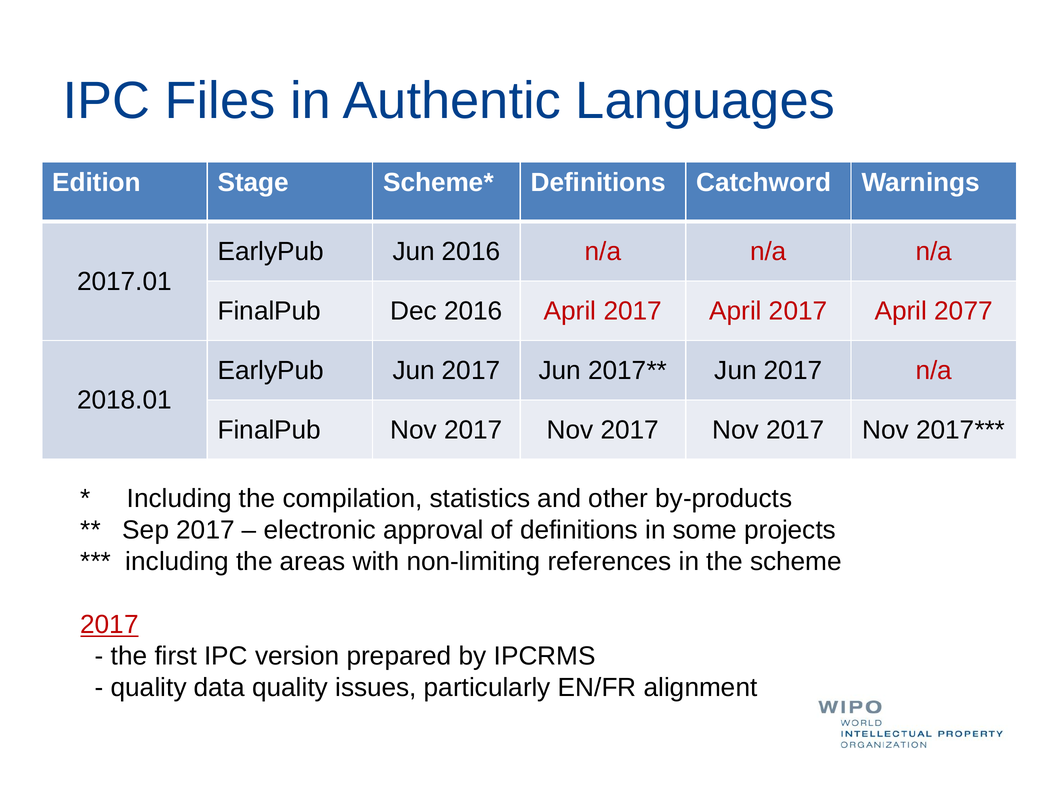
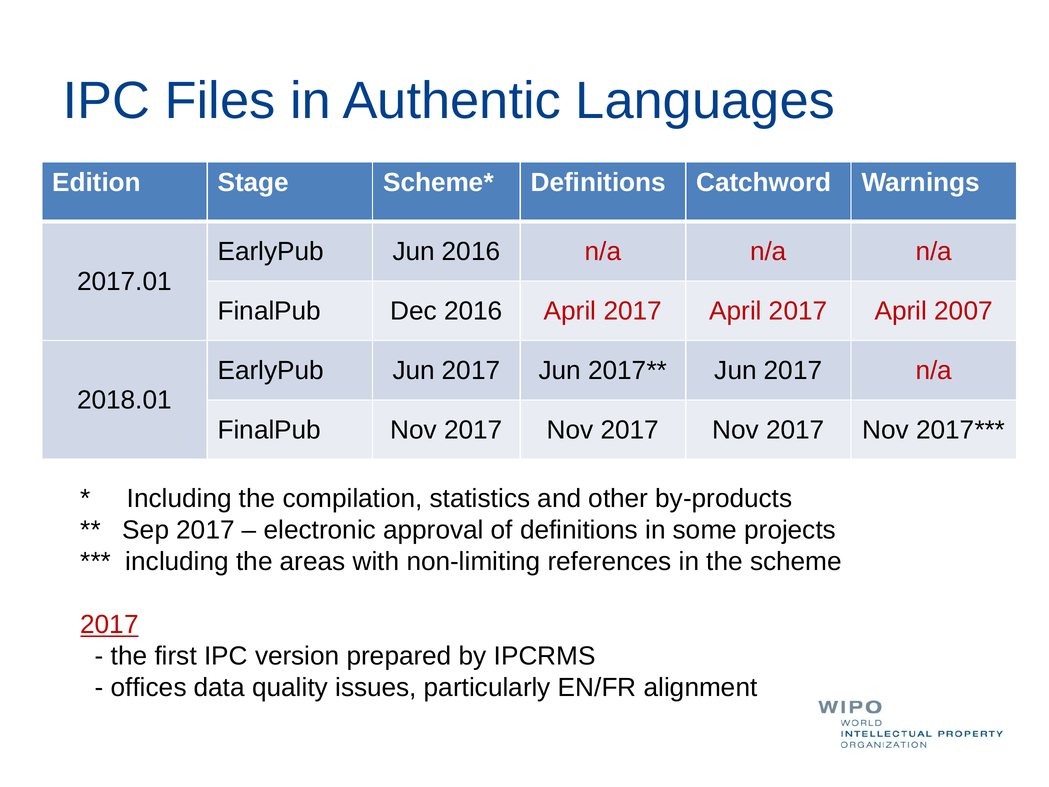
2077: 2077 -> 2007 (964, 311)
quality: quality -> offices (149, 687)
